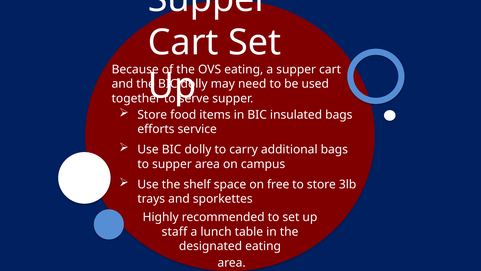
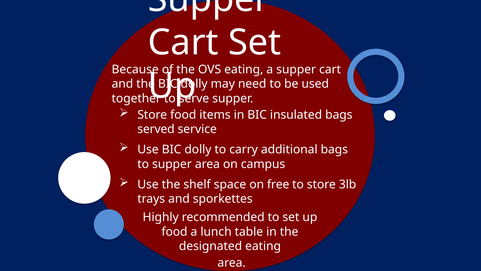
efforts: efforts -> served (156, 129)
staff: staff -> food (175, 231)
